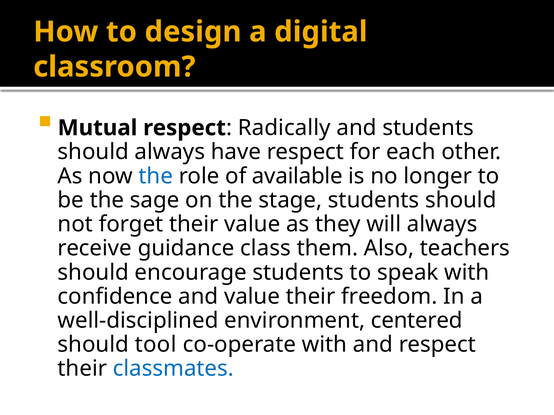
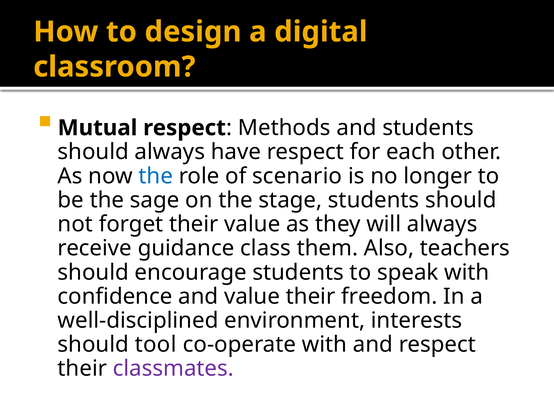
Radically: Radically -> Methods (284, 128)
available: available -> scenario (297, 176)
centered: centered -> interests (417, 321)
classmates colour: blue -> purple (173, 369)
